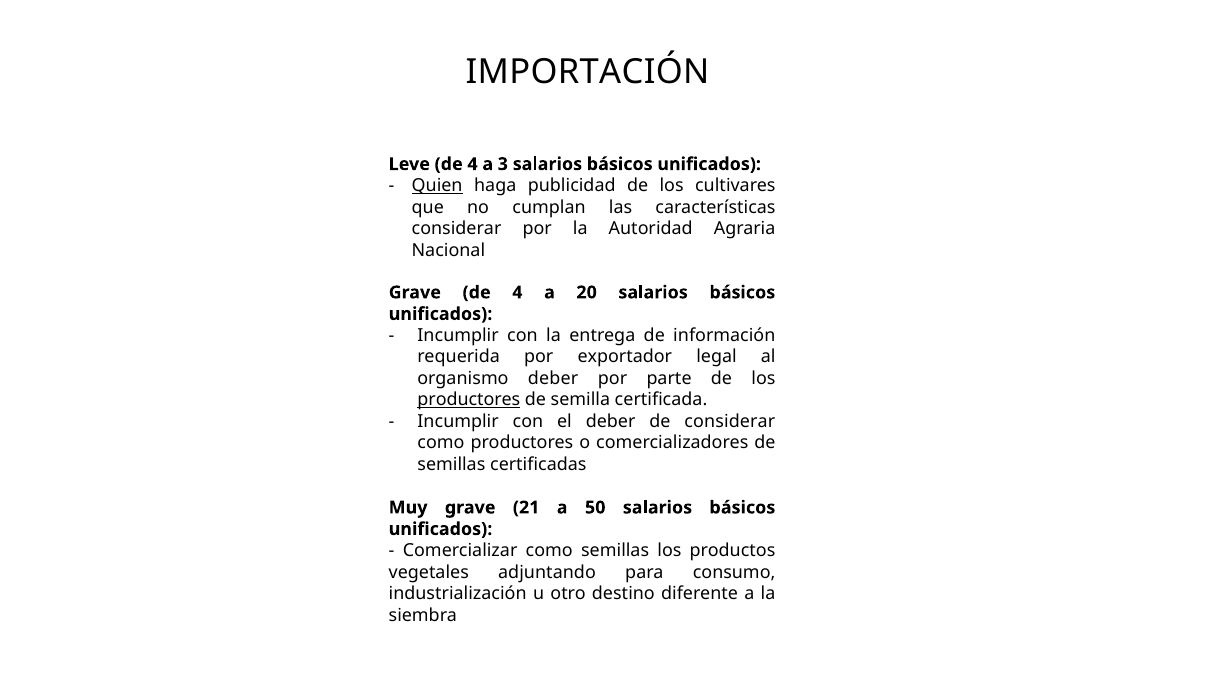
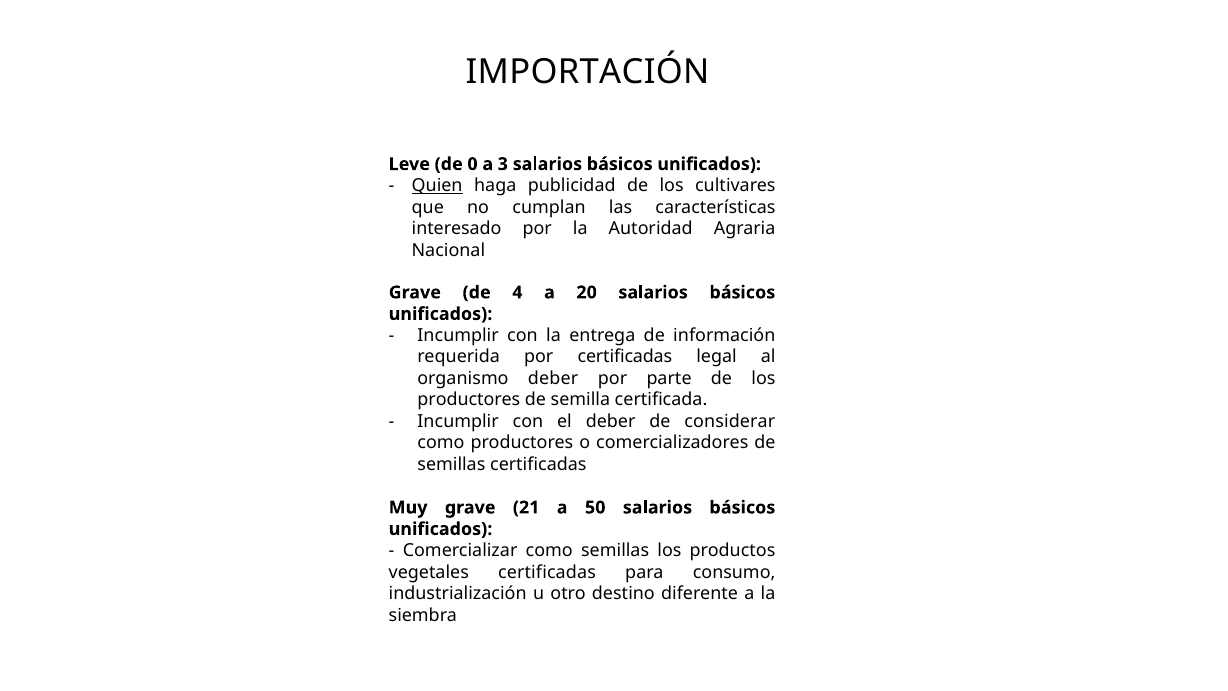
Leve de 4: 4 -> 0 (472, 164)
considerar: considerar -> interesado (457, 229)
por exportador: exportador -> certificadas (625, 357)
productores underline: present -> none (469, 400)
vegetales adjuntando: adjuntando -> certificadas (547, 572)
